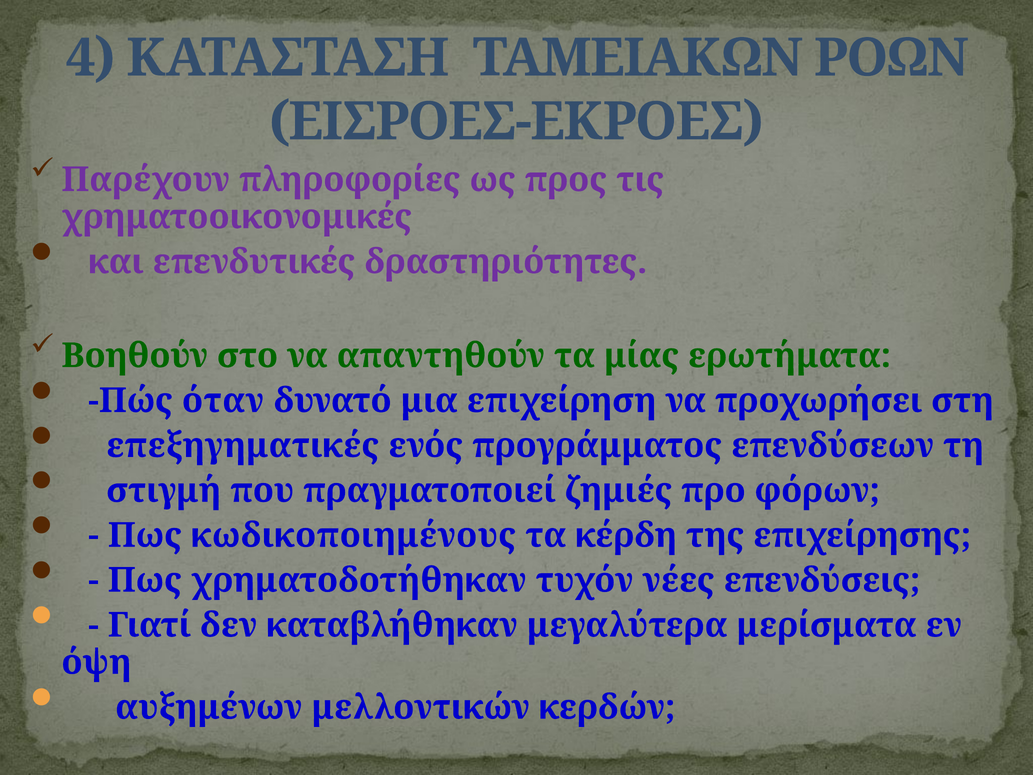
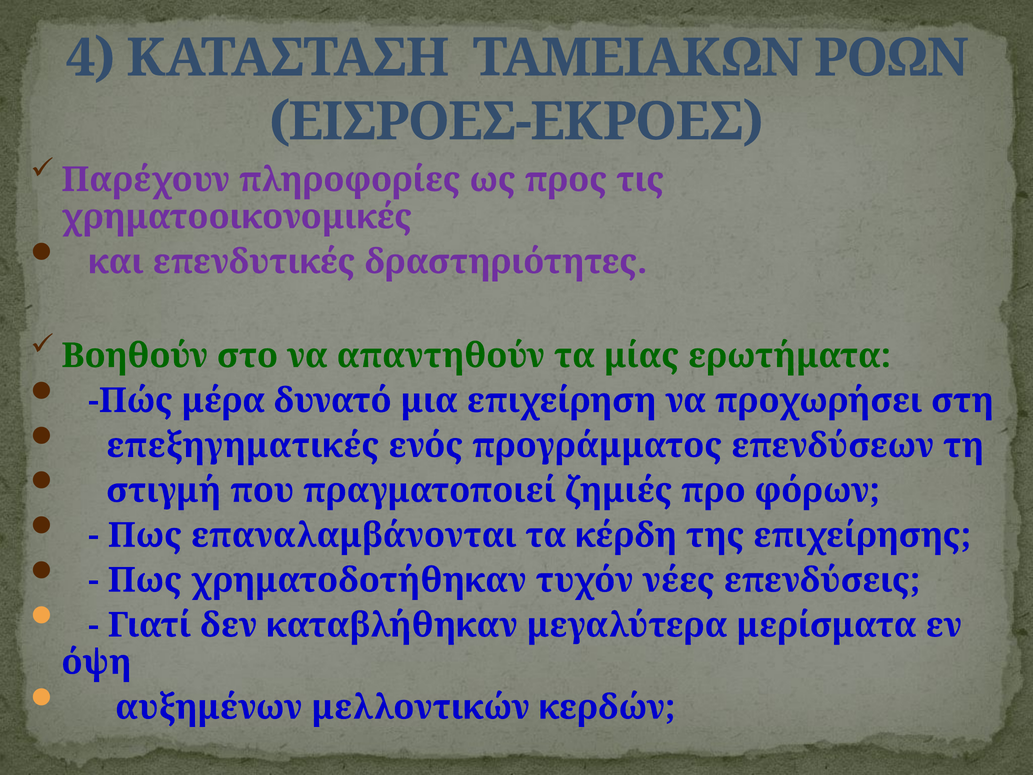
όταν: όταν -> μέρα (223, 401)
κωδικοποιημένους: κωδικοποιημένους -> επαναλαμβάνονται (354, 535)
